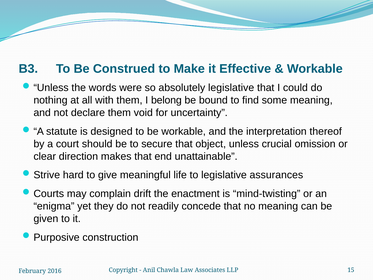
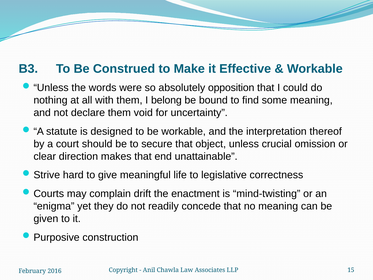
absolutely legislative: legislative -> opposition (231, 88)
assurances: assurances -> correctness (276, 175)
